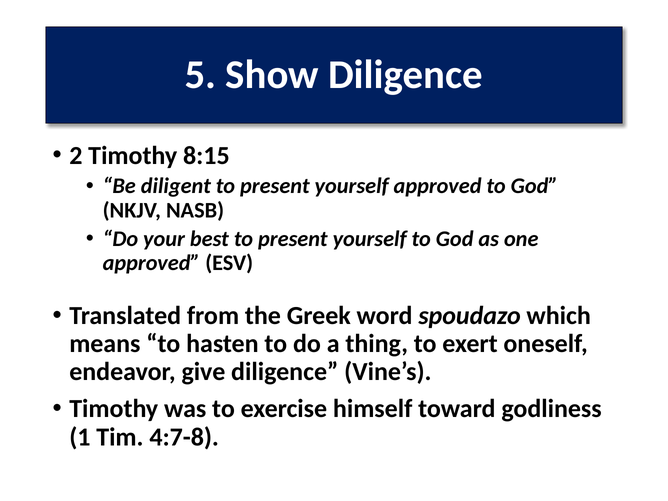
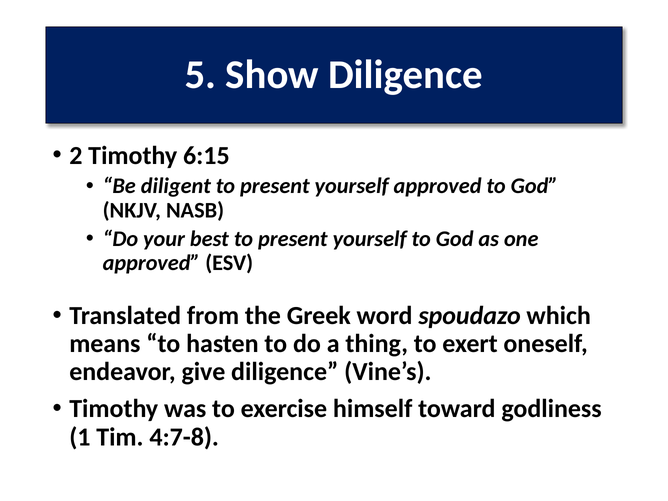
8:15: 8:15 -> 6:15 (206, 155)
